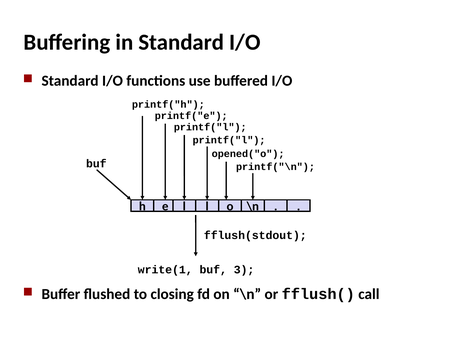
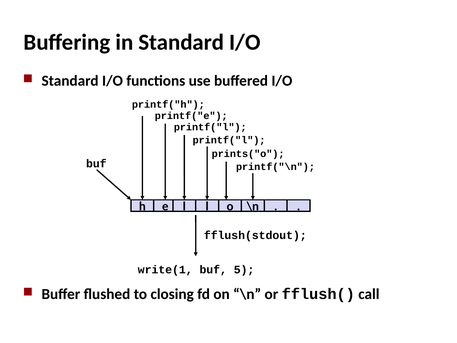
opened("o: opened("o -> prints("o (248, 154)
3: 3 -> 5 (244, 270)
